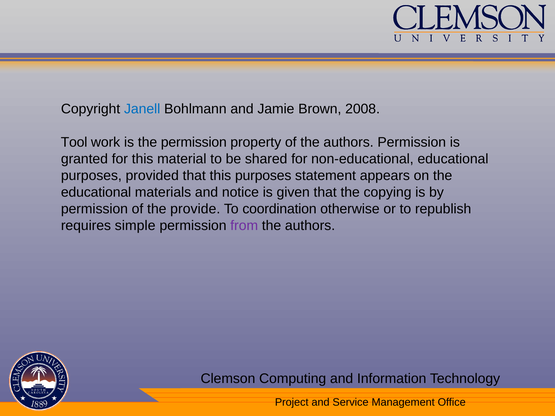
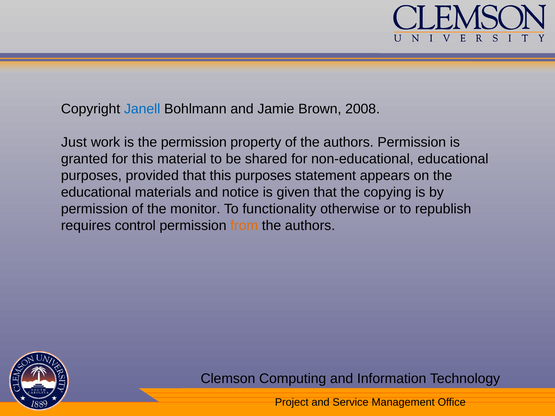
Tool: Tool -> Just (74, 142)
provide: provide -> monitor (195, 209)
coordination: coordination -> functionality (279, 209)
simple: simple -> control (135, 226)
from colour: purple -> orange (244, 226)
